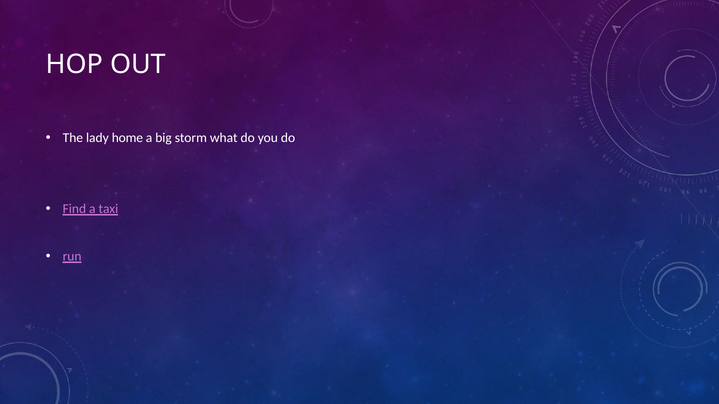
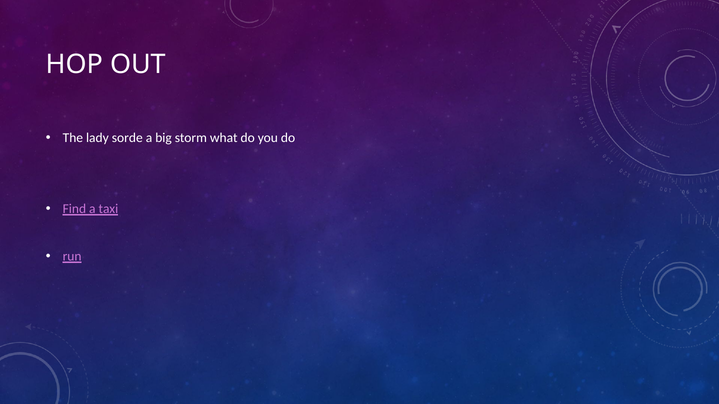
home: home -> sorde (127, 138)
